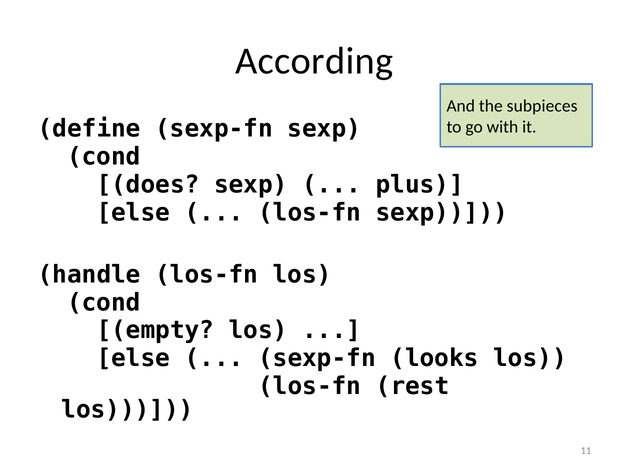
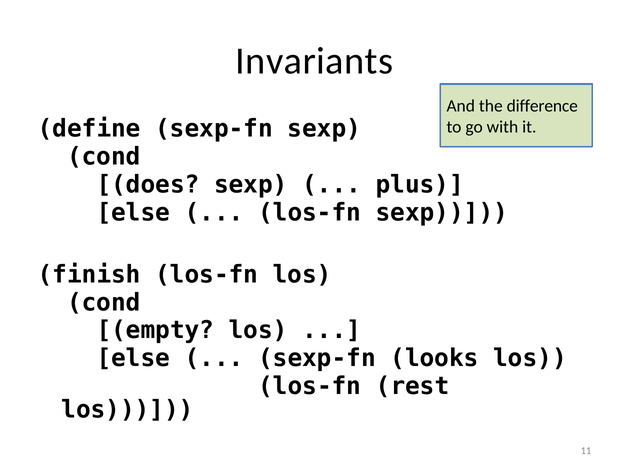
According: According -> Invariants (314, 61)
subpieces: subpieces -> difference (542, 106)
handle: handle -> finish (89, 274)
